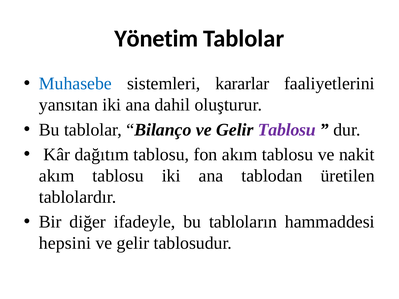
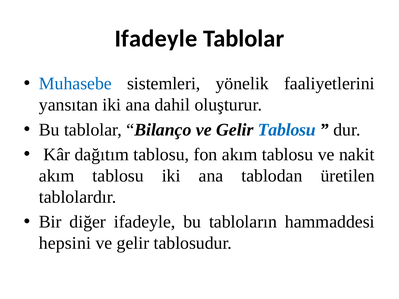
Yönetim: Yönetim -> Ifadeyle (156, 39)
kararlar: kararlar -> yönelik (242, 84)
Tablosu colour: purple -> blue (287, 130)
